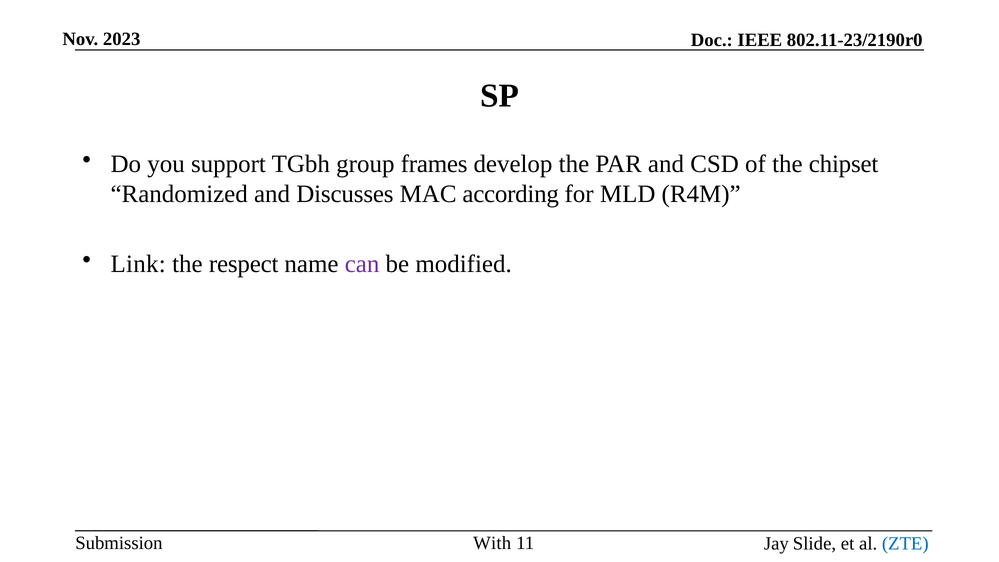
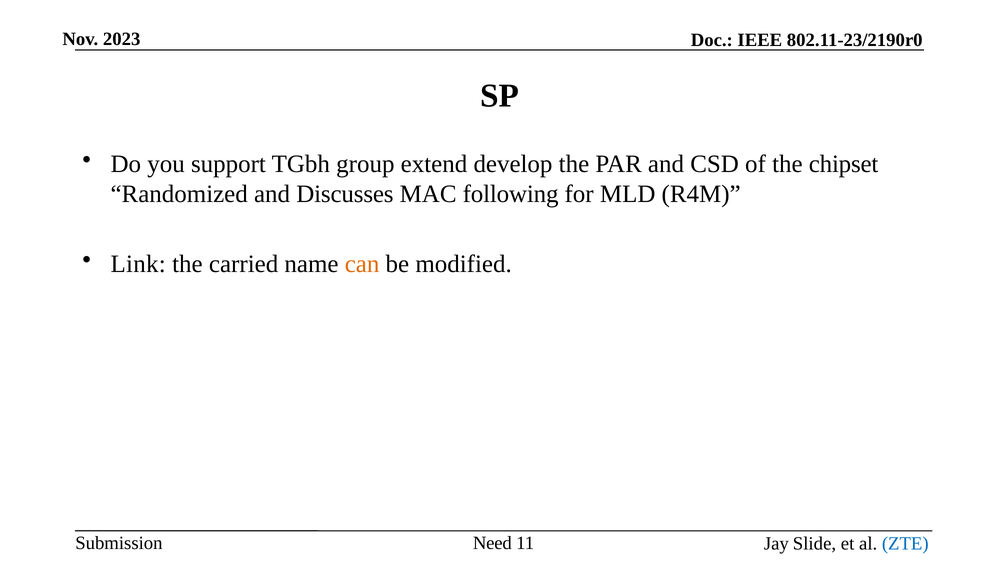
frames: frames -> extend (434, 164)
according: according -> following (511, 194)
respect: respect -> carried (244, 264)
can colour: purple -> orange (362, 264)
With: With -> Need (492, 543)
